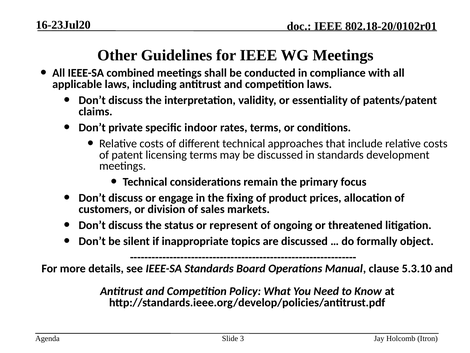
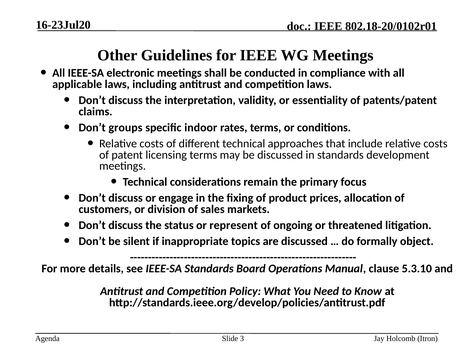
combined: combined -> electronic (130, 73)
private: private -> groups (125, 127)
